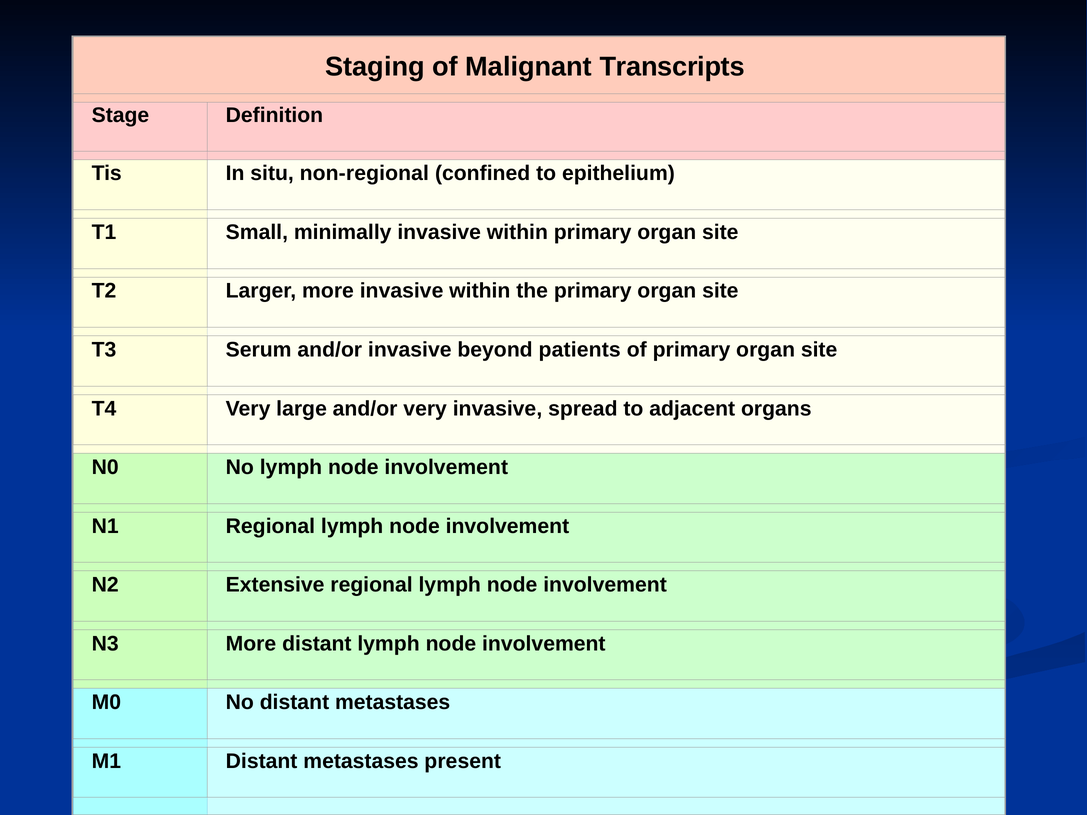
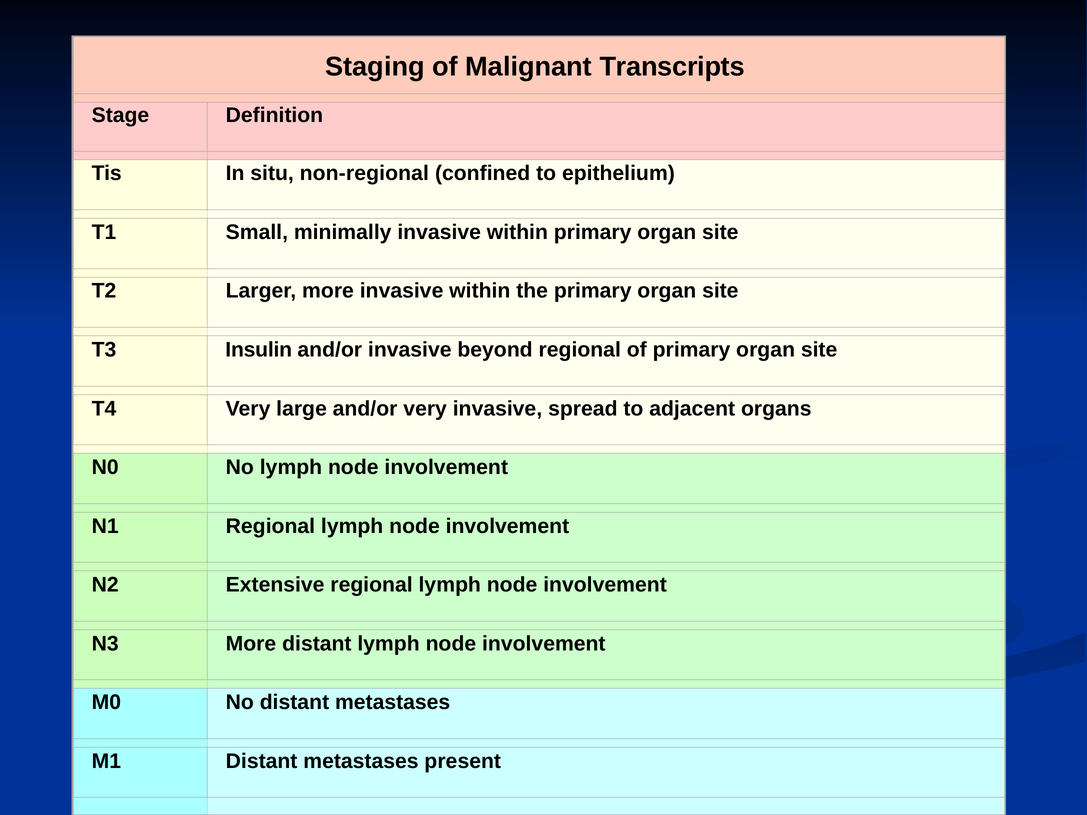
Serum: Serum -> Insulin (259, 350)
beyond patients: patients -> regional (580, 350)
